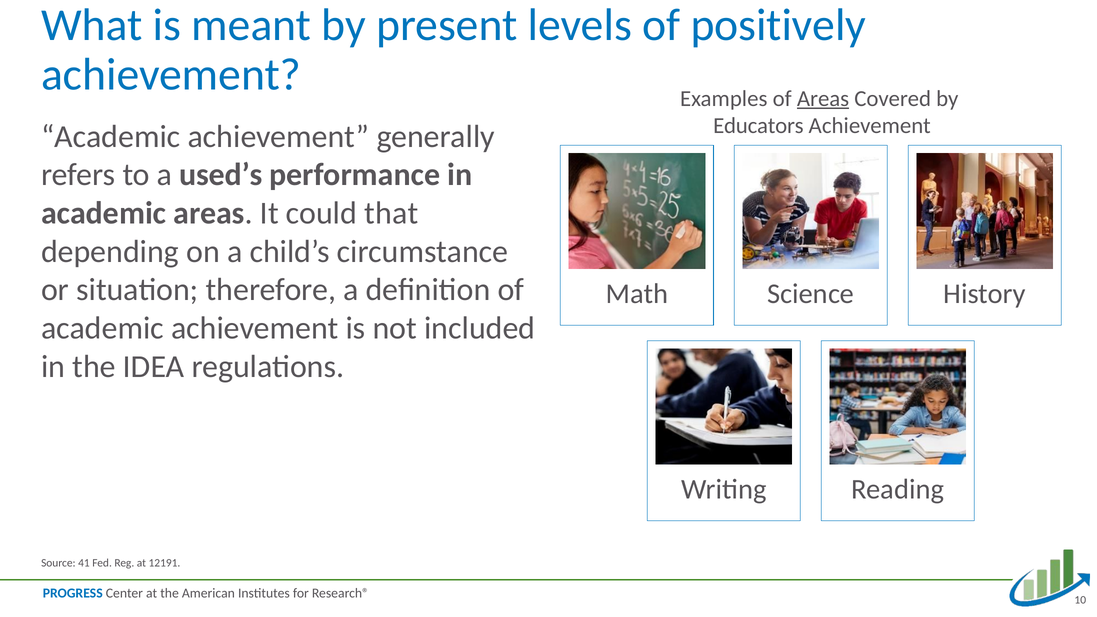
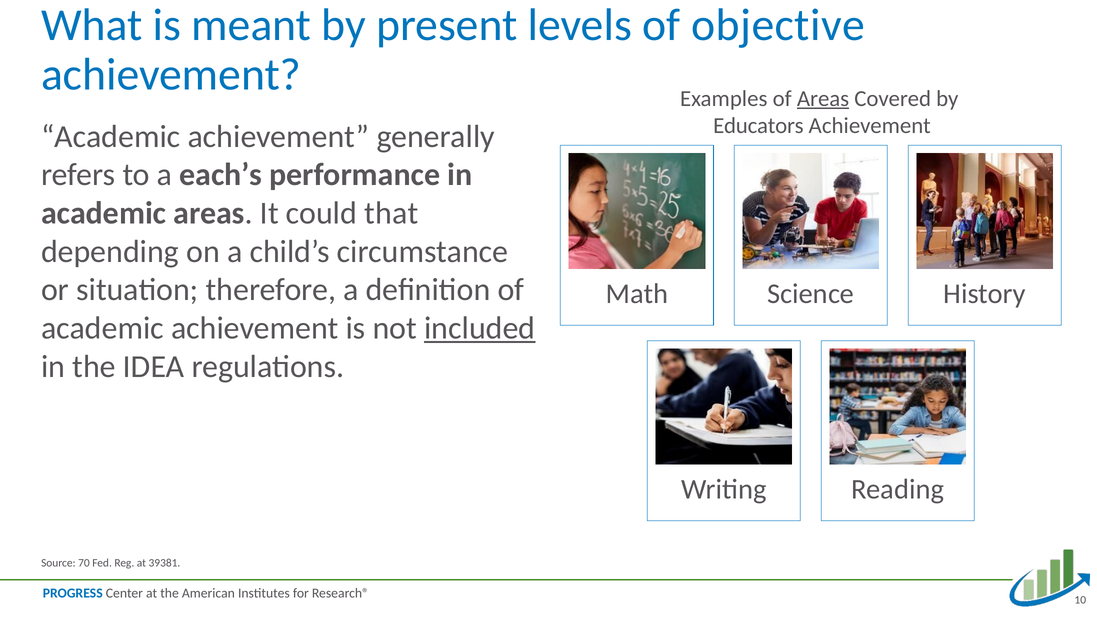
positively: positively -> objective (778, 25)
used’s: used’s -> each’s (221, 175)
included underline: none -> present (480, 328)
41: 41 -> 70 (84, 563)
12191: 12191 -> 39381 (164, 563)
